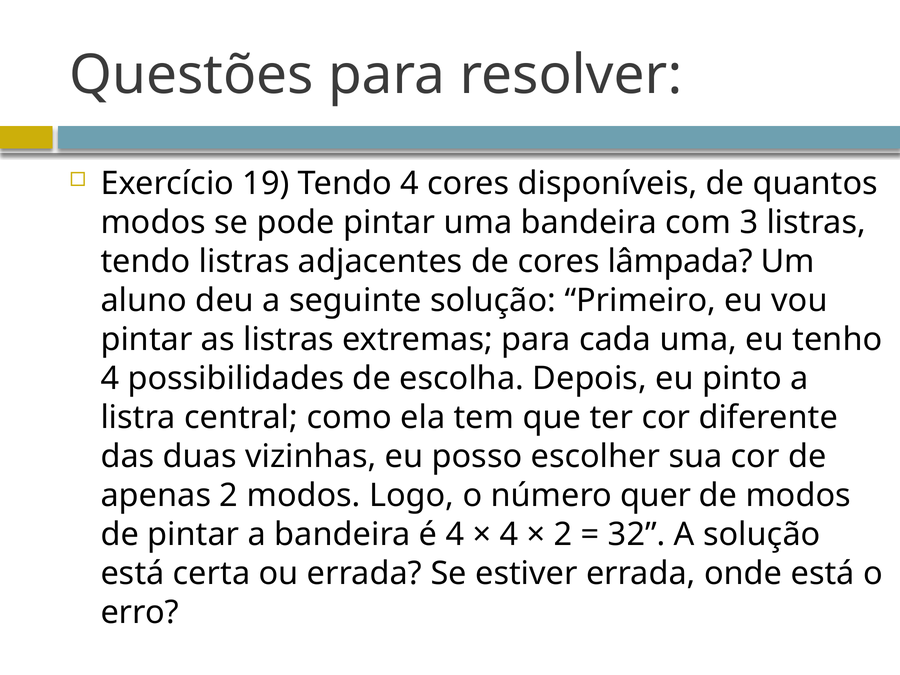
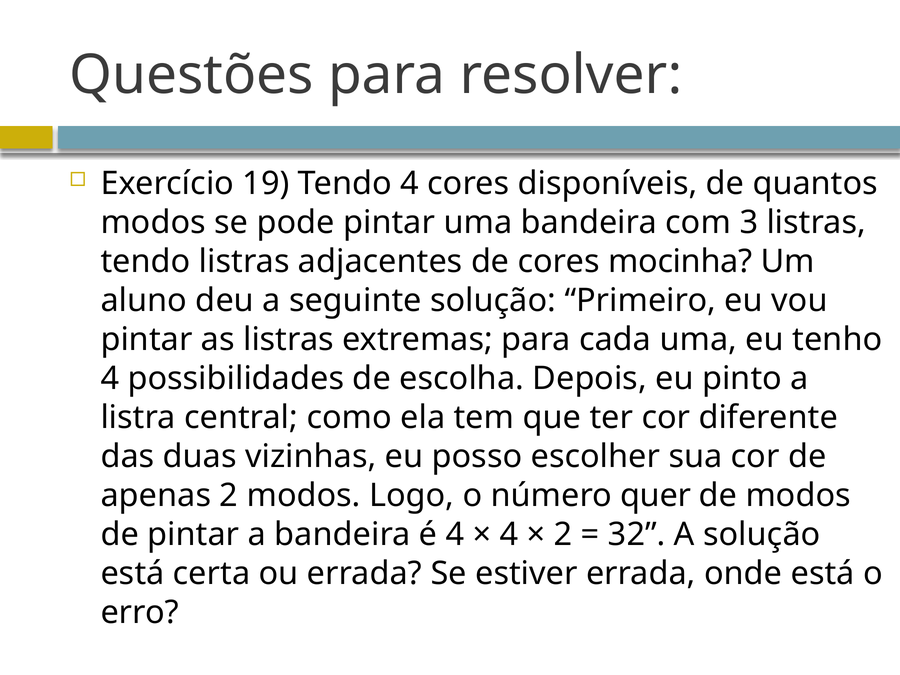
lâmpada: lâmpada -> mocinha (680, 262)
